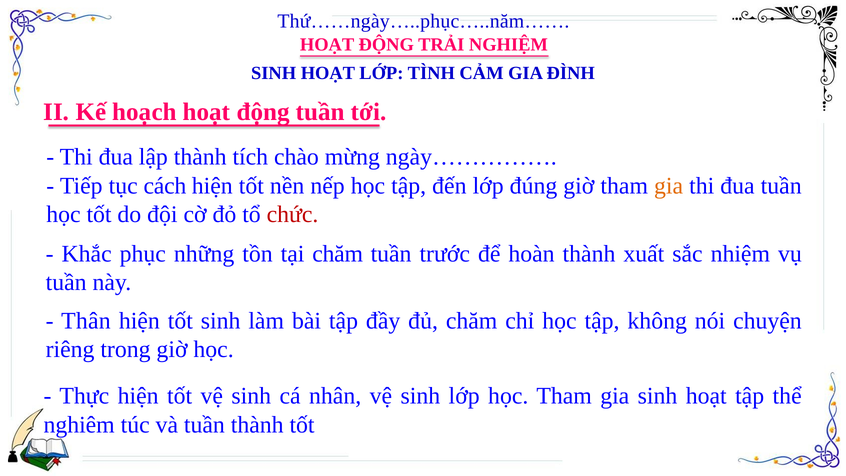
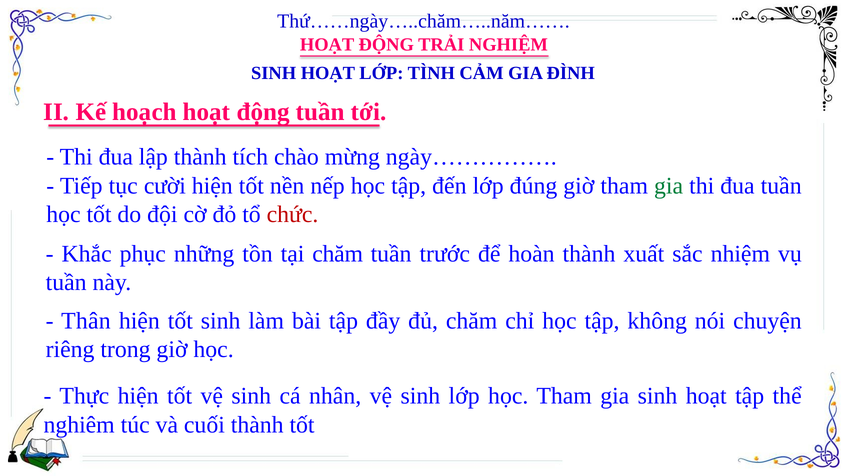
Thứ……ngày…..phục…..năm……: Thứ……ngày…..phục…..năm…… -> Thứ……ngày…..chăm…..năm…… (423, 21)
cách: cách -> cười (165, 185)
gia colour: orange -> green (669, 185)
và tuần: tuần -> cuối (204, 424)
